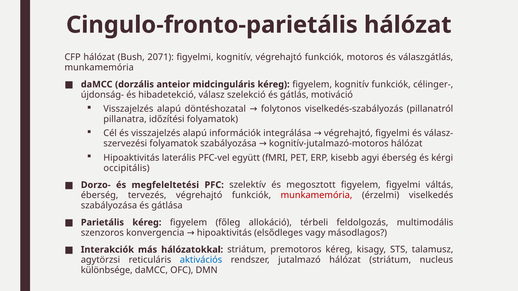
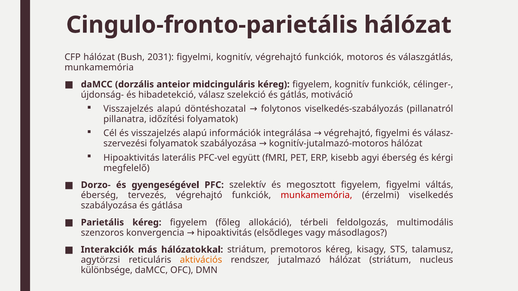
2071: 2071 -> 2031 (161, 57)
occipitális: occipitális -> megfelelő (127, 168)
megfeleltetési: megfeleltetési -> gyengeségével (165, 185)
aktivációs colour: blue -> orange (201, 260)
